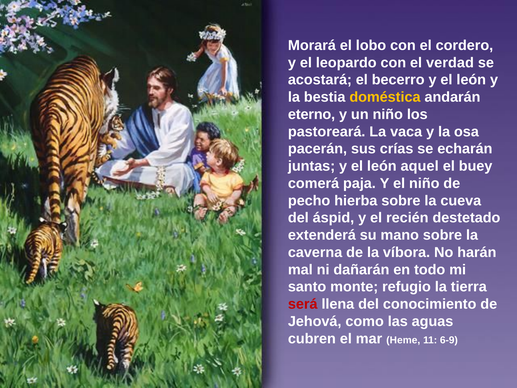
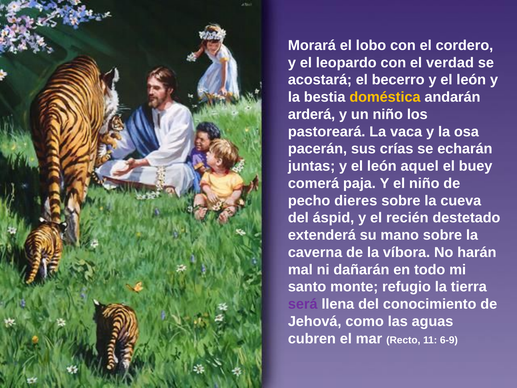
eterno: eterno -> arderá (312, 114)
hierba: hierba -> dieres (356, 201)
será colour: red -> purple (303, 304)
Heme: Heme -> Recto (403, 340)
